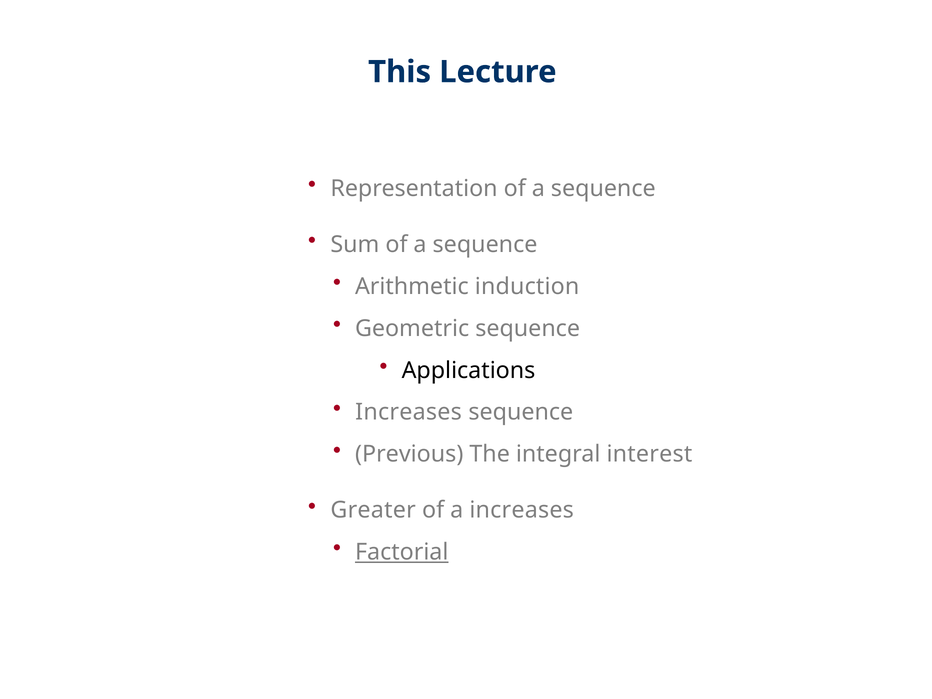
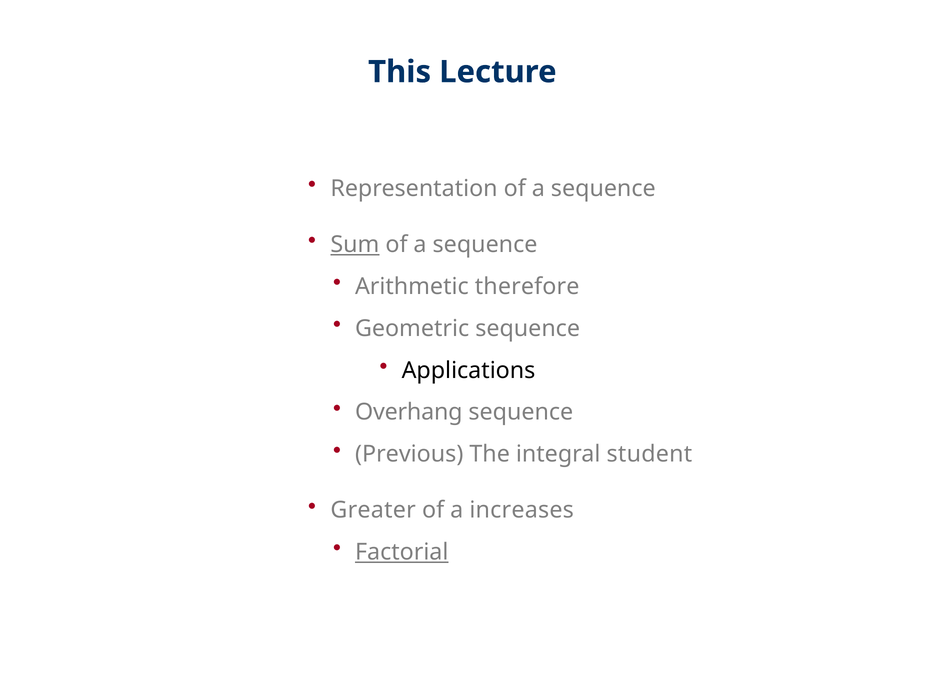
Sum underline: none -> present (355, 245)
induction: induction -> therefore (527, 286)
Increases: Increases -> Overhang (409, 412)
interest: interest -> student (649, 454)
